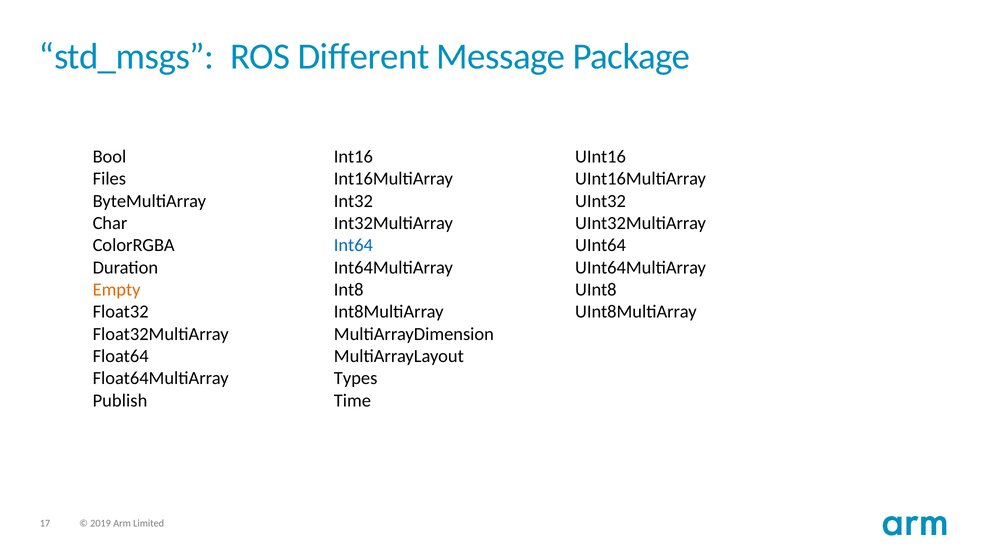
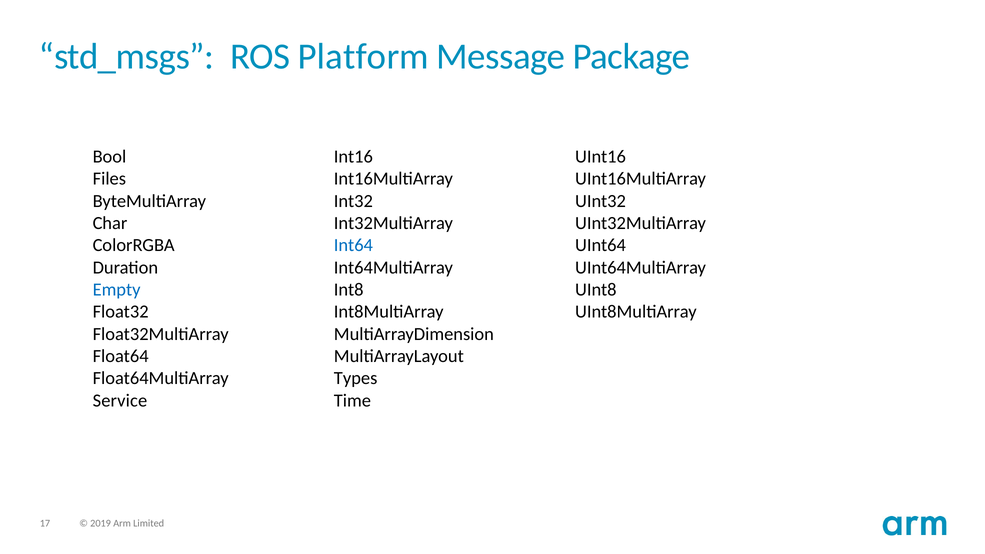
Different: Different -> Platform (363, 56)
Empty colour: orange -> blue (117, 290)
Publish: Publish -> Service (120, 401)
